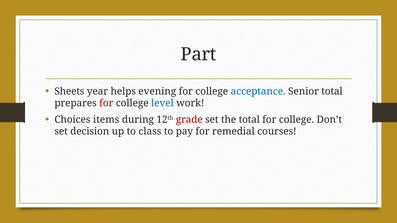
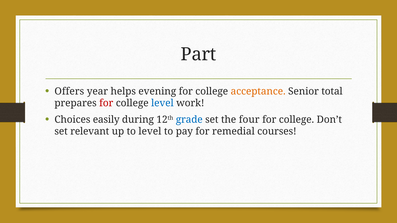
Sheets: Sheets -> Offers (69, 91)
acceptance colour: blue -> orange (258, 91)
items: items -> easily (106, 120)
grade colour: red -> blue (189, 120)
the total: total -> four (249, 120)
decision: decision -> relevant (90, 132)
to class: class -> level (150, 132)
